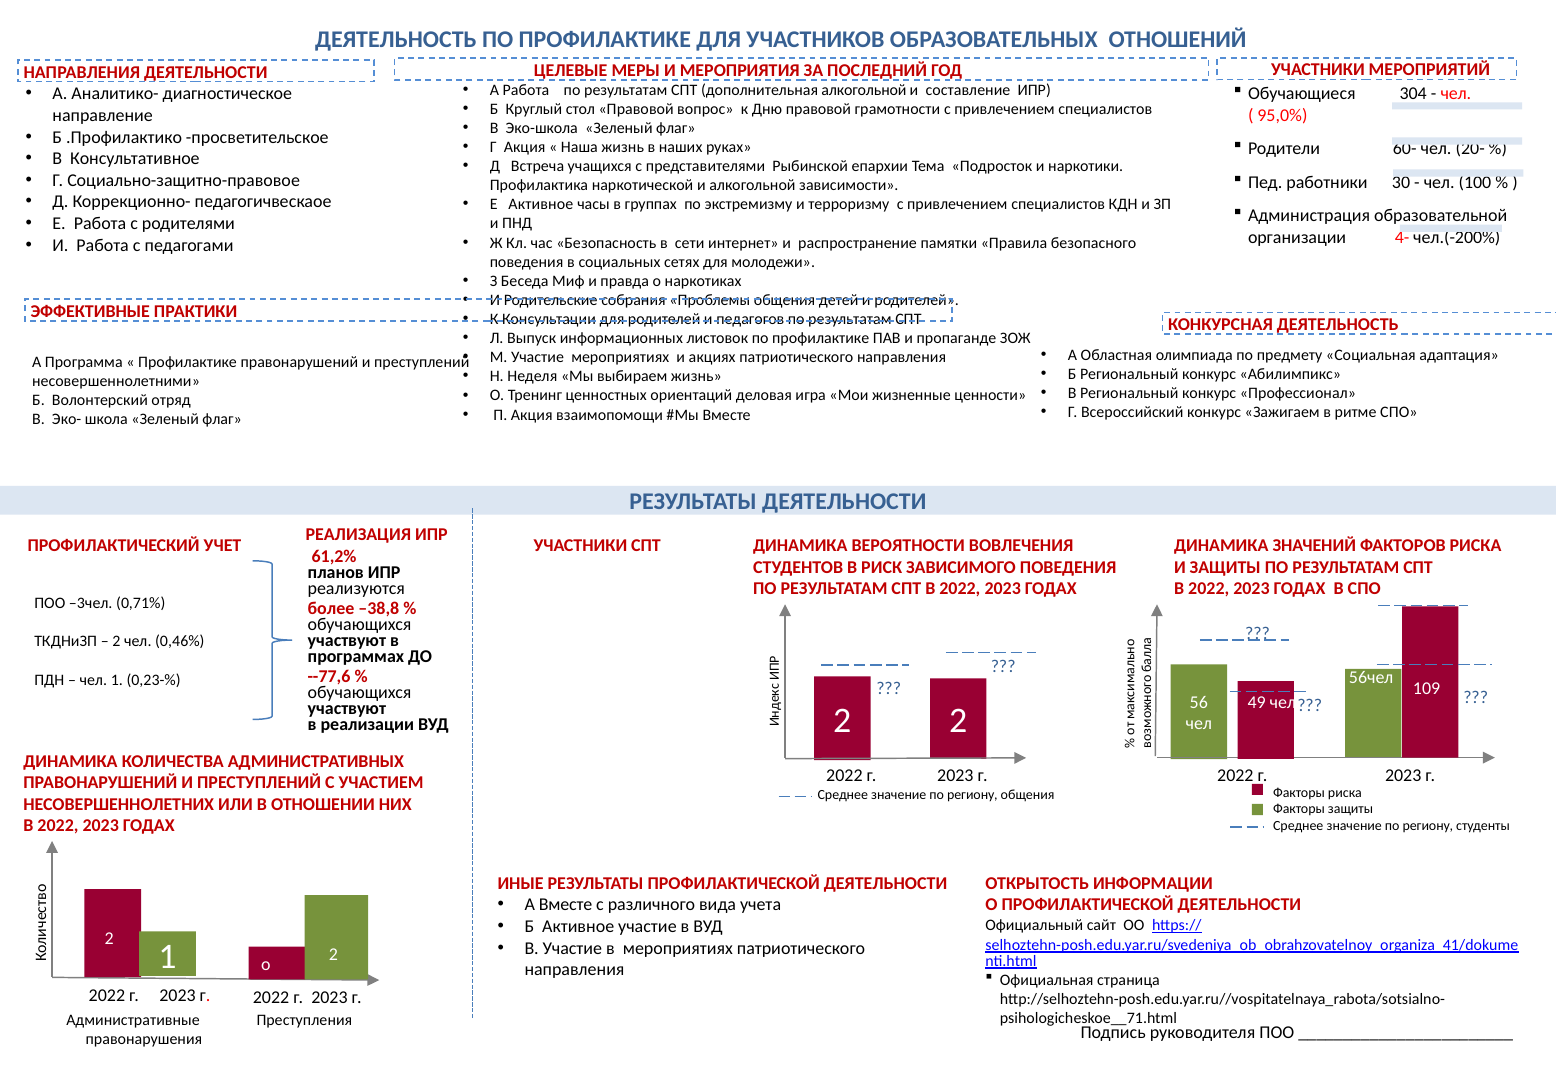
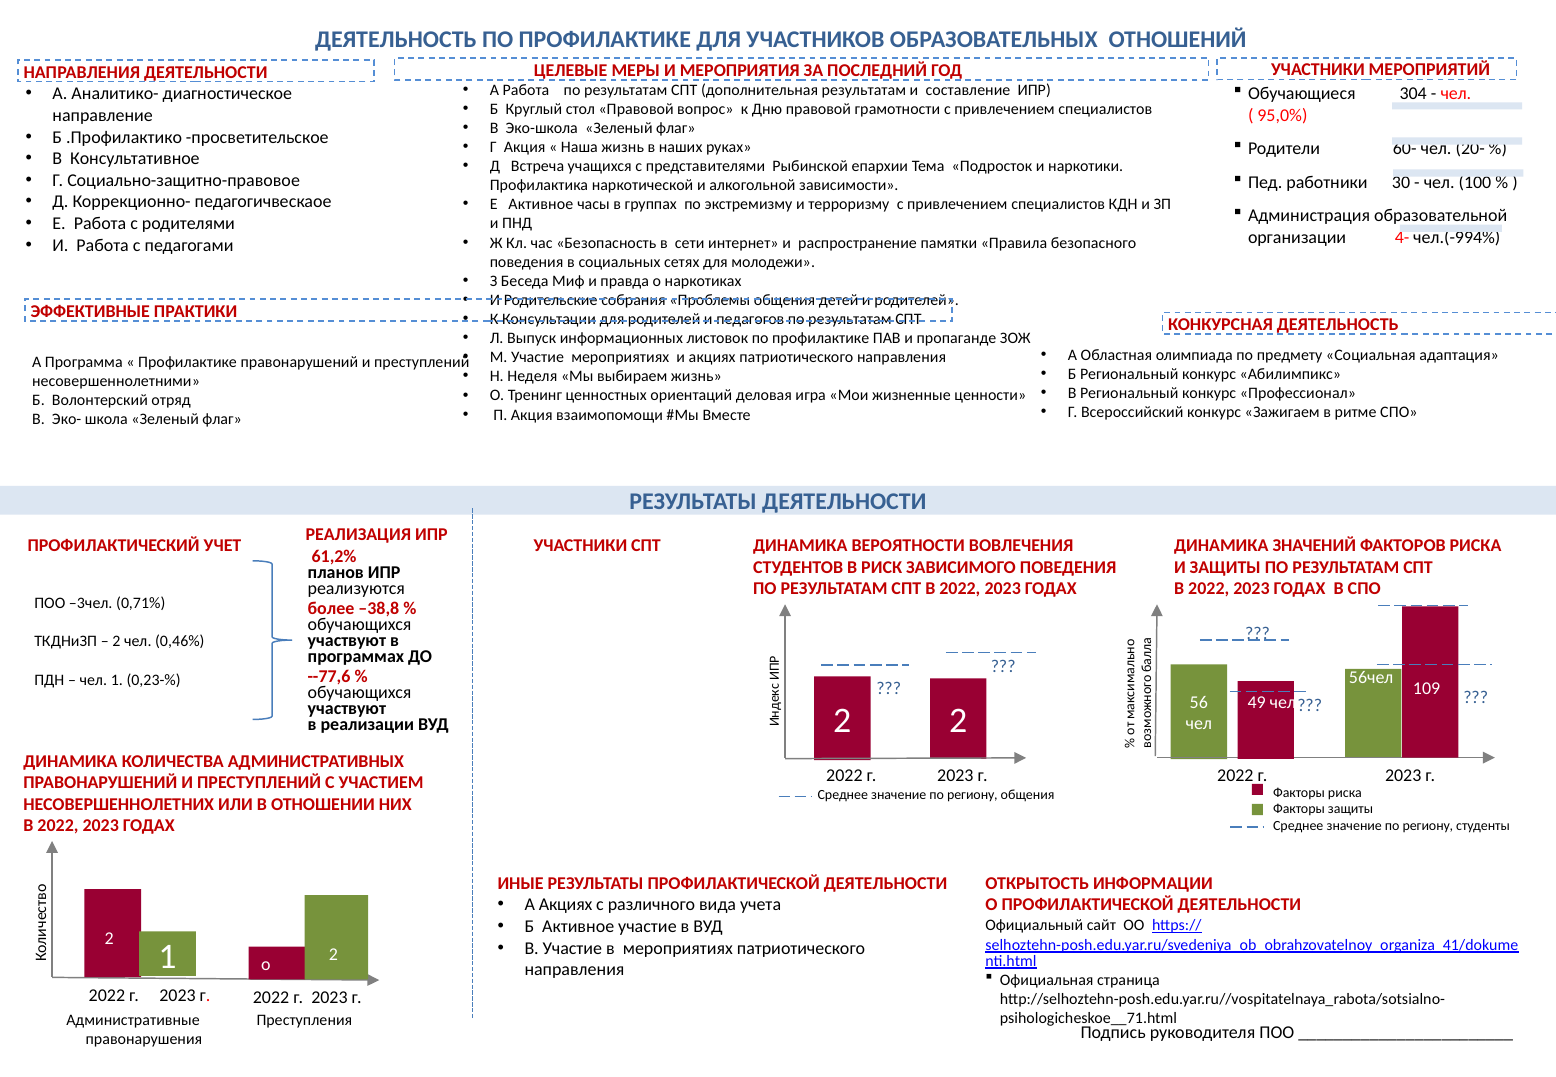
дополнительная алкогольной: алкогольной -> результатам (864, 90)
чел.(-200%: чел.(-200% -> чел.(-994% (1457, 238)
А Вместе: Вместе -> Акциях (566, 905)
